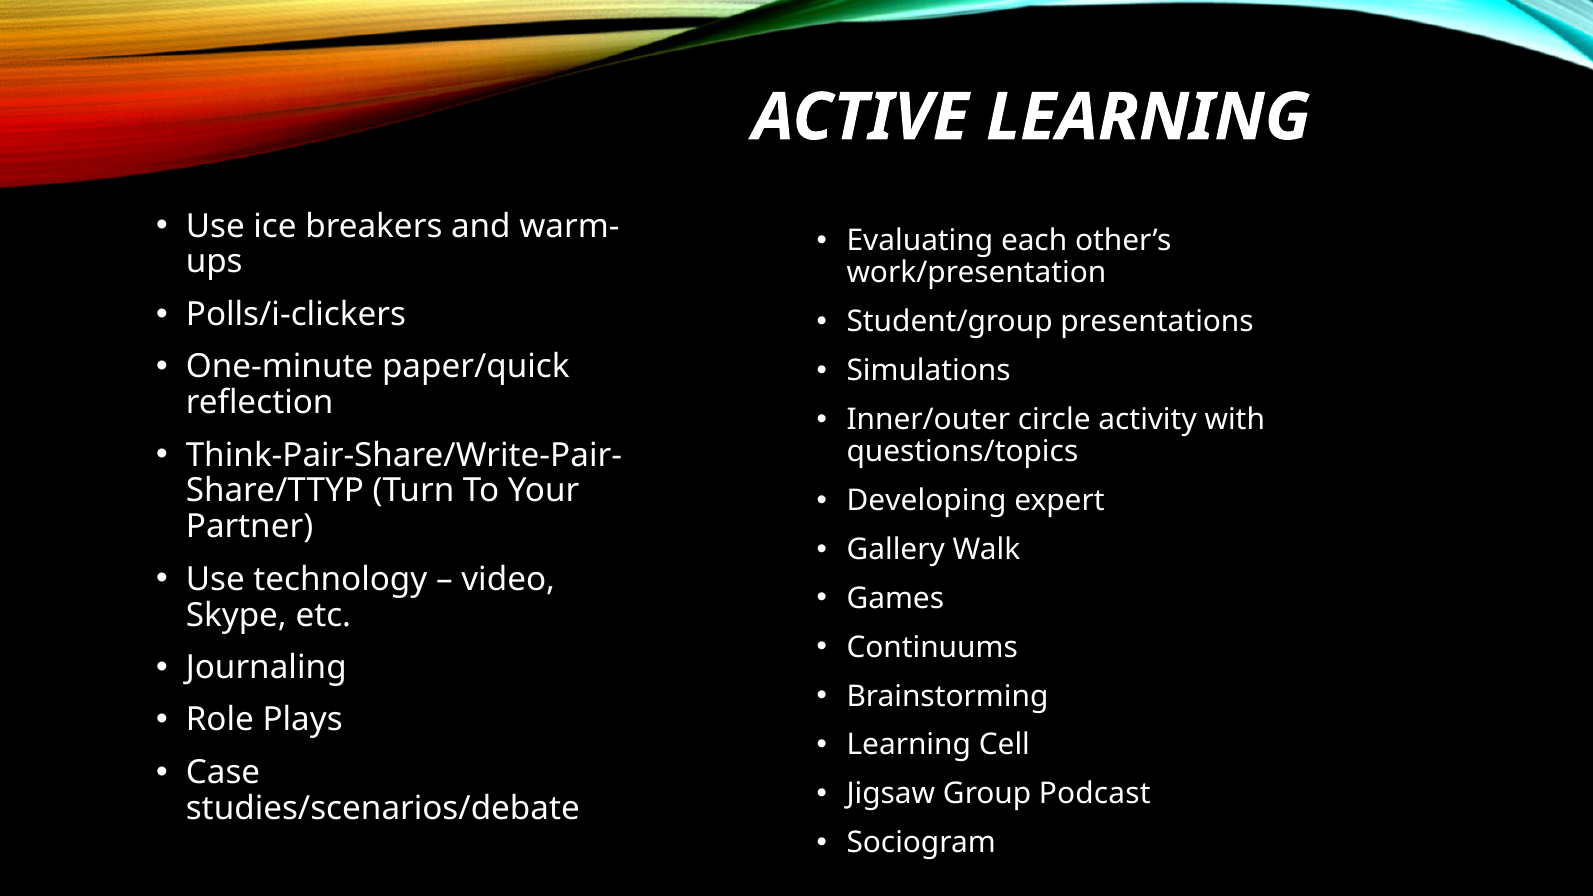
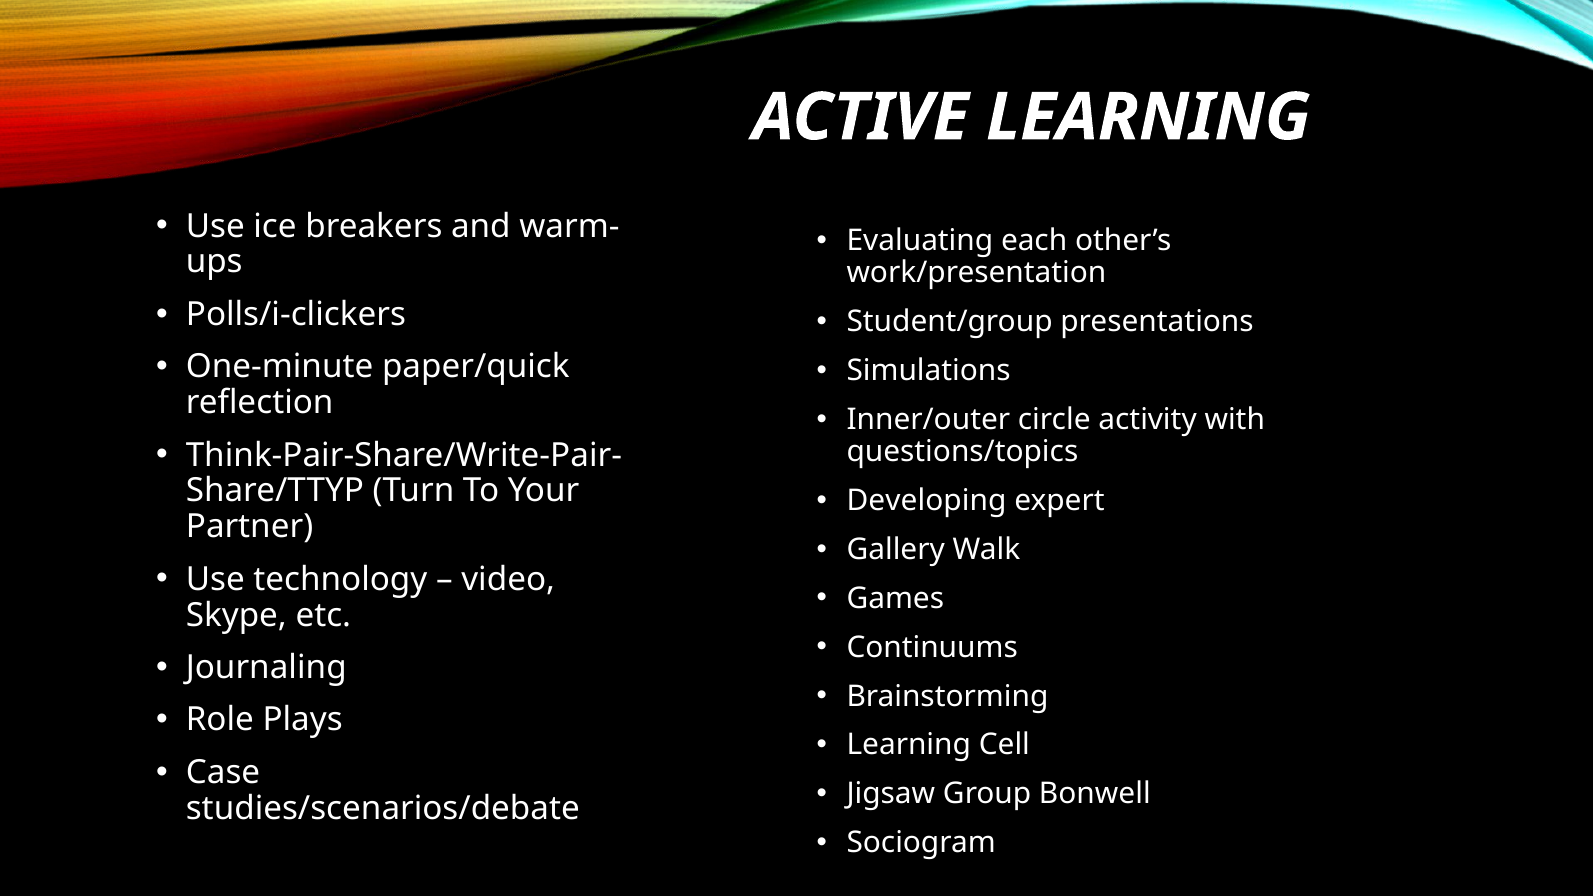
Podcast: Podcast -> Bonwell (1095, 794)
